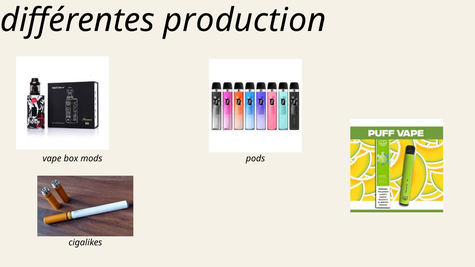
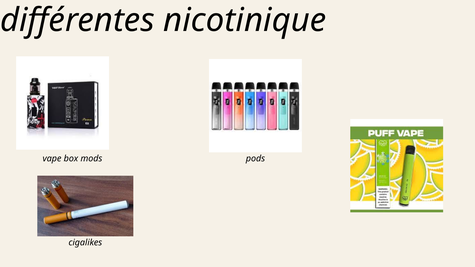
production: production -> nicotinique (245, 20)
